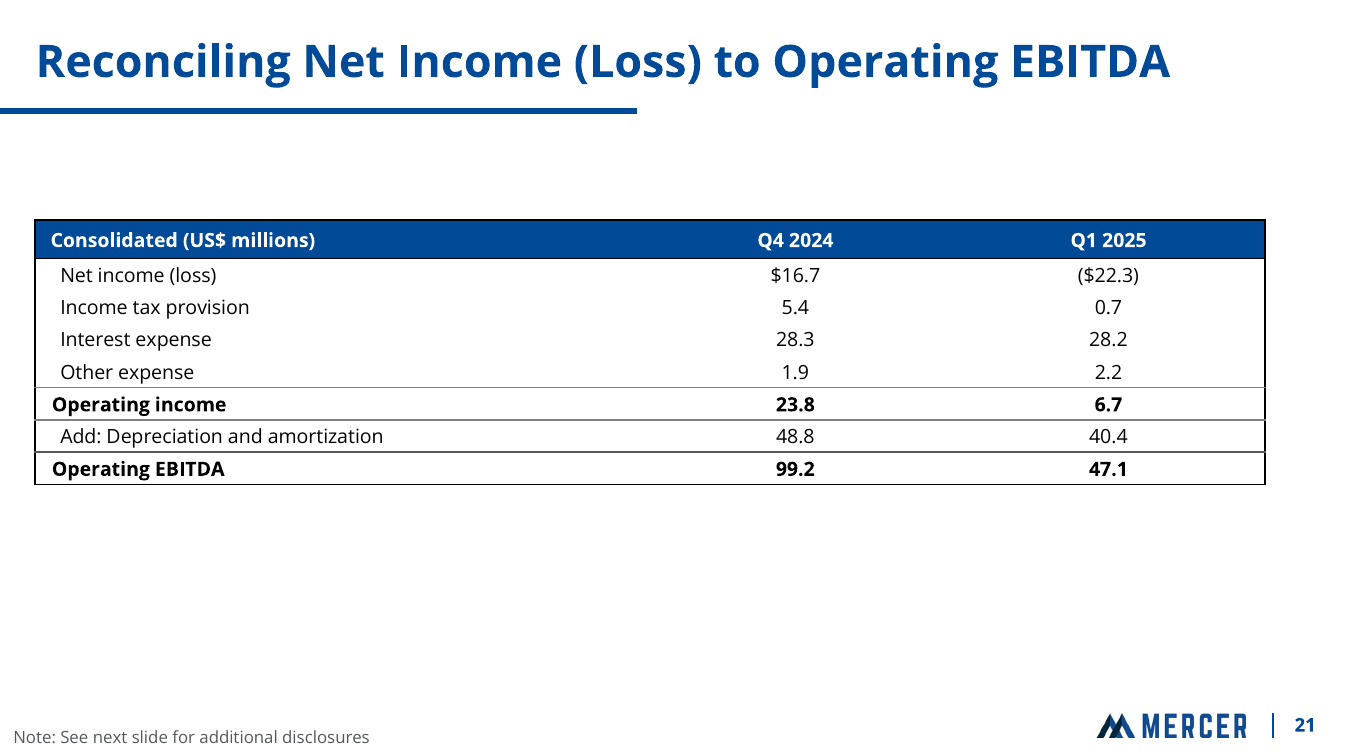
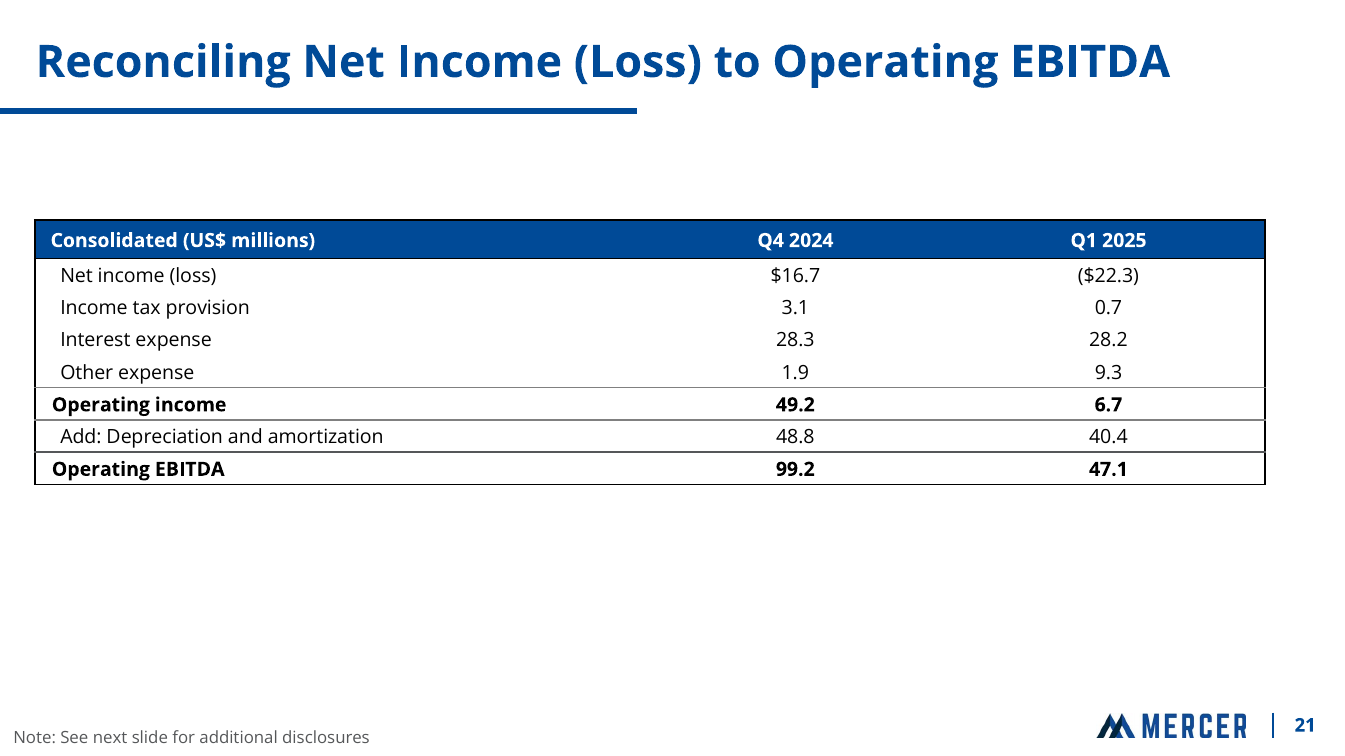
5.4: 5.4 -> 3.1 (795, 308)
2.2: 2.2 -> 9.3 (1109, 373)
23.8: 23.8 -> 49.2 (795, 405)
